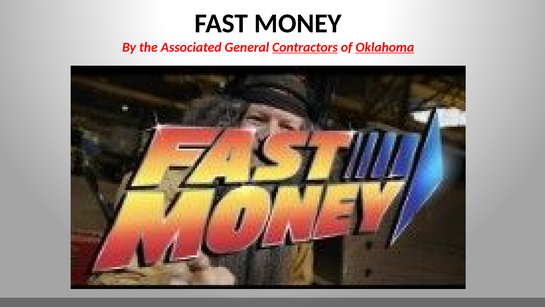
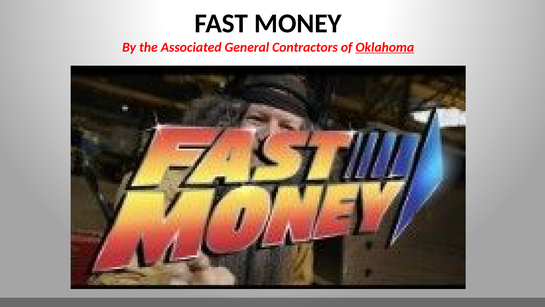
Contractors underline: present -> none (305, 47)
